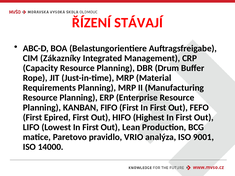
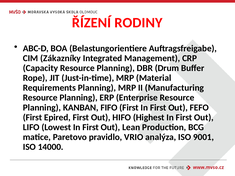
STÁVAJÍ: STÁVAJÍ -> RODINY (138, 23)
